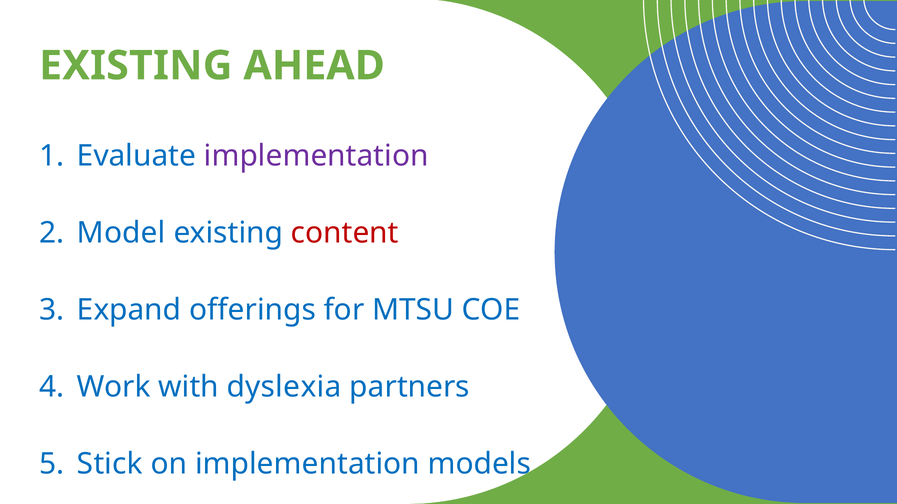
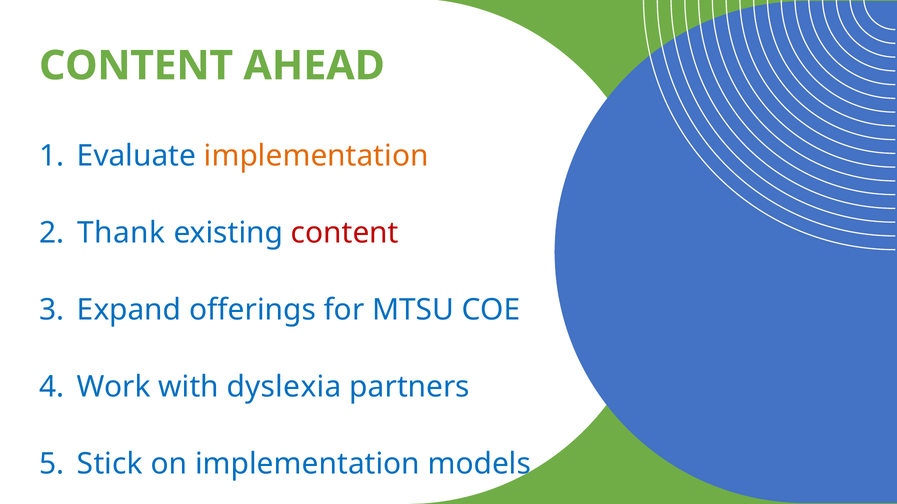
EXISTING: EXISTING -> CONTENT (136, 66)
implementation colour: purple -> orange (316, 156)
Model: Model -> Thank (121, 233)
